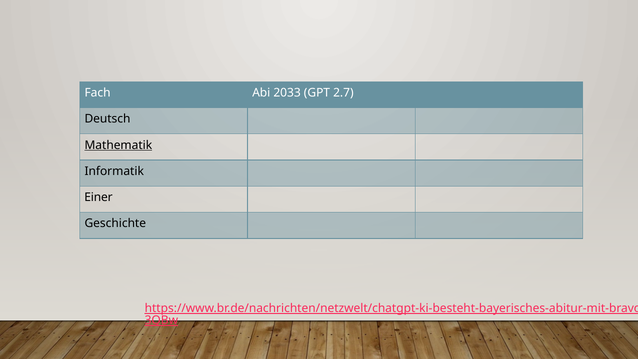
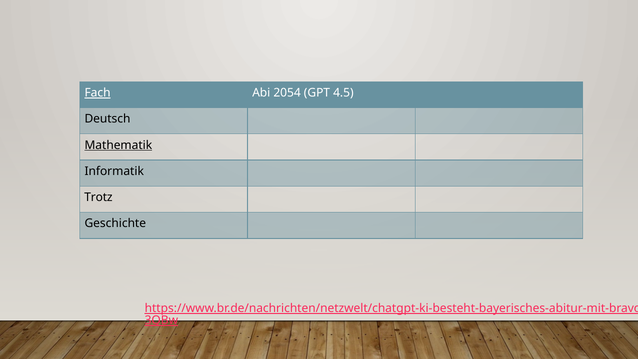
Fach underline: none -> present (98, 93)
2033: 2033 -> 2054 (287, 93)
2.7: 2.7 -> 4.5 (343, 93)
Einer: Einer -> Trotz (98, 197)
